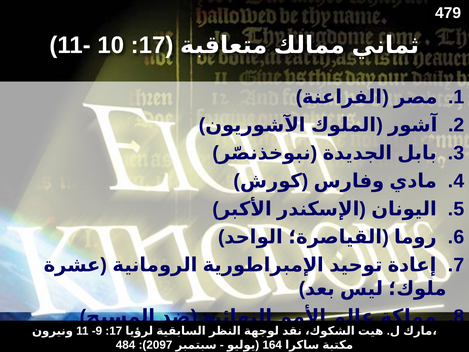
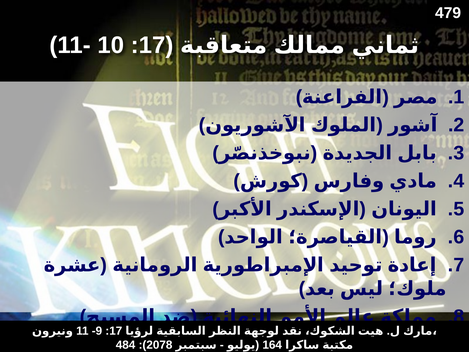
2097: 2097 -> 2078 (159, 345)
